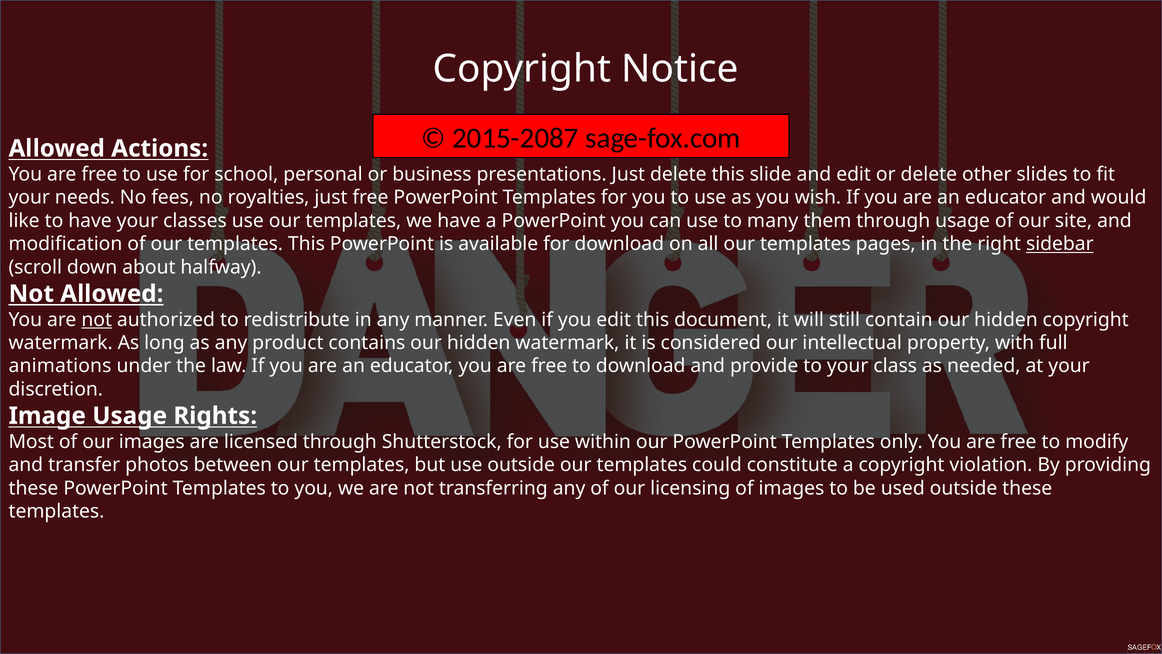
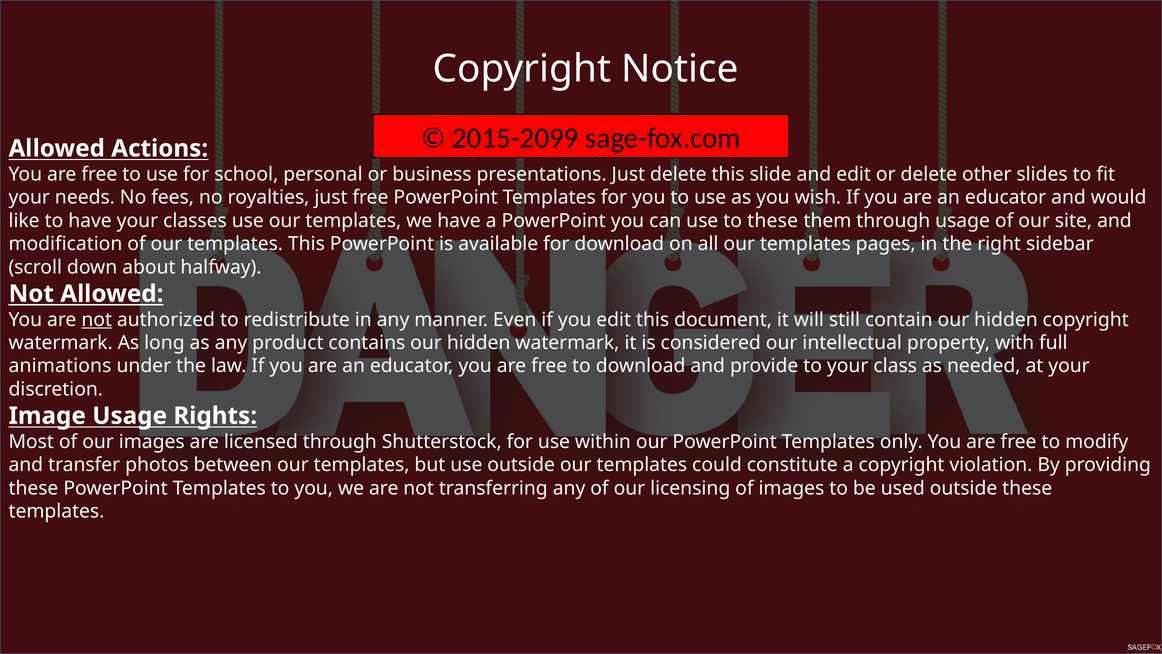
2015-2087: 2015-2087 -> 2015-2099 (515, 138)
to many: many -> these (773, 221)
sidebar underline: present -> none (1060, 244)
